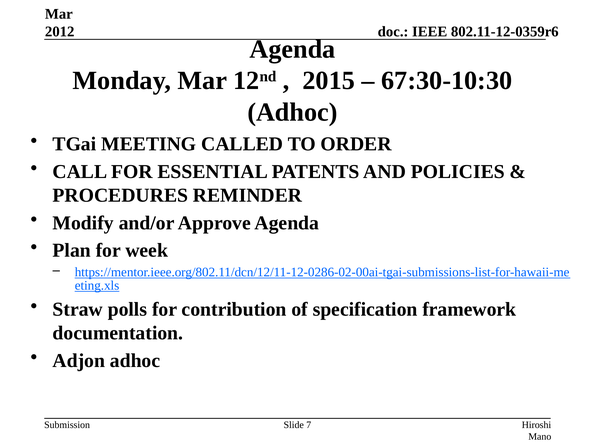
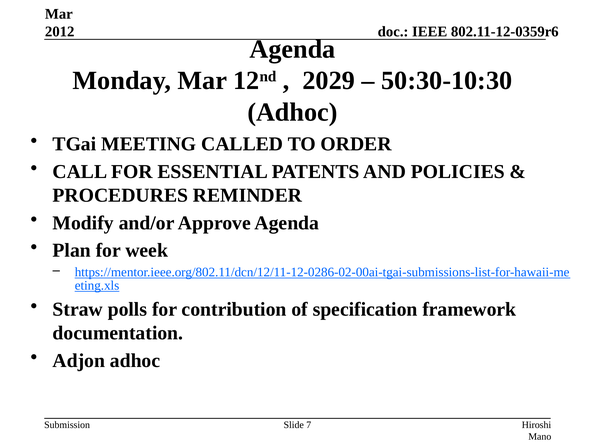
2015: 2015 -> 2029 (329, 80)
67:30-10:30: 67:30-10:30 -> 50:30-10:30 (447, 80)
